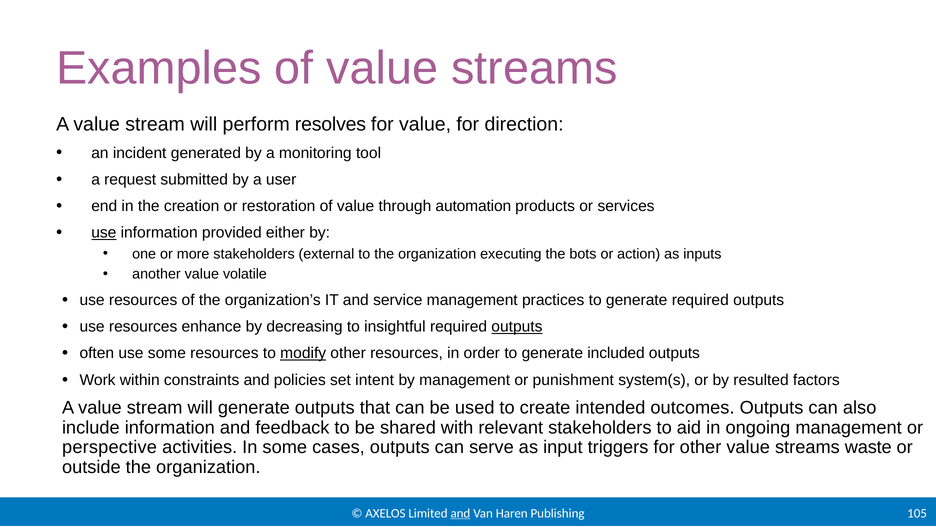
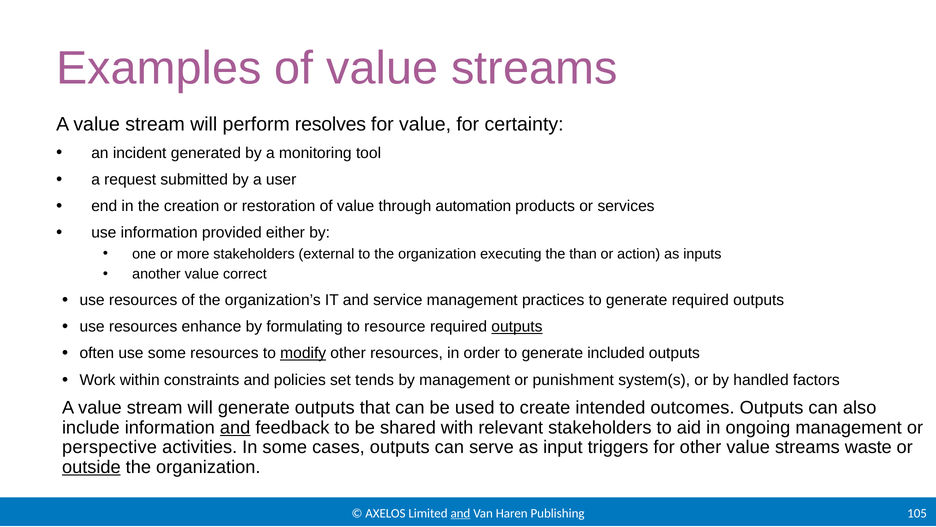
direction: direction -> certainty (524, 124)
use underline: present -> none (104, 233)
bots: bots -> than (583, 254)
volatile: volatile -> correct (245, 274)
decreasing: decreasing -> formulating (305, 326)
insightful: insightful -> resource (395, 326)
intent: intent -> tends (375, 380)
resulted: resulted -> handled (761, 380)
and underline: none -> present (235, 427)
outside underline: none -> present (91, 467)
